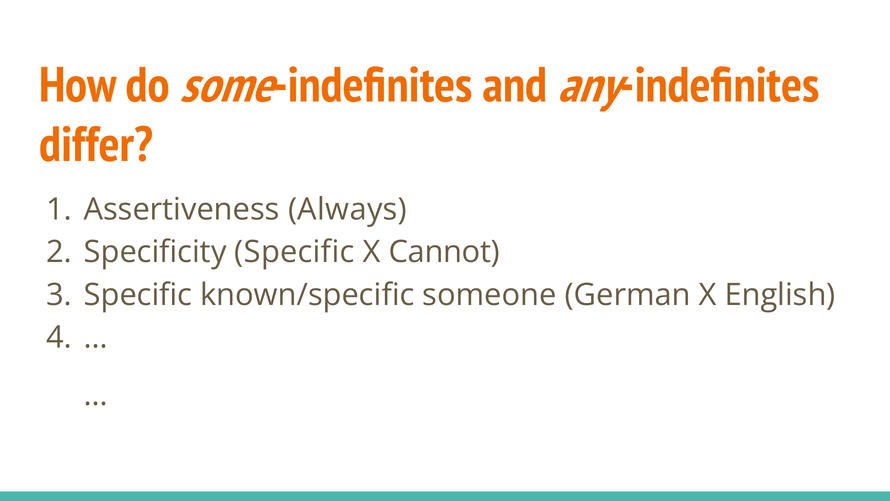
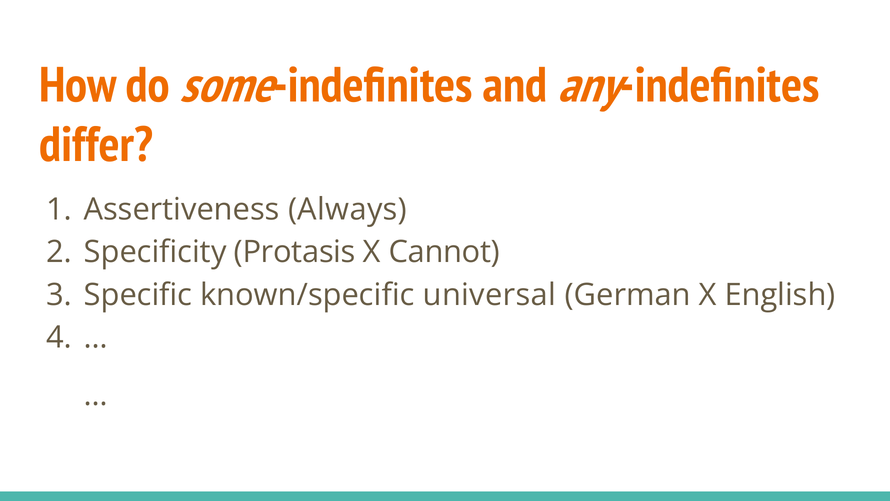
Specificity Specific: Specific -> Protasis (295, 252)
someone: someone -> universal (489, 295)
